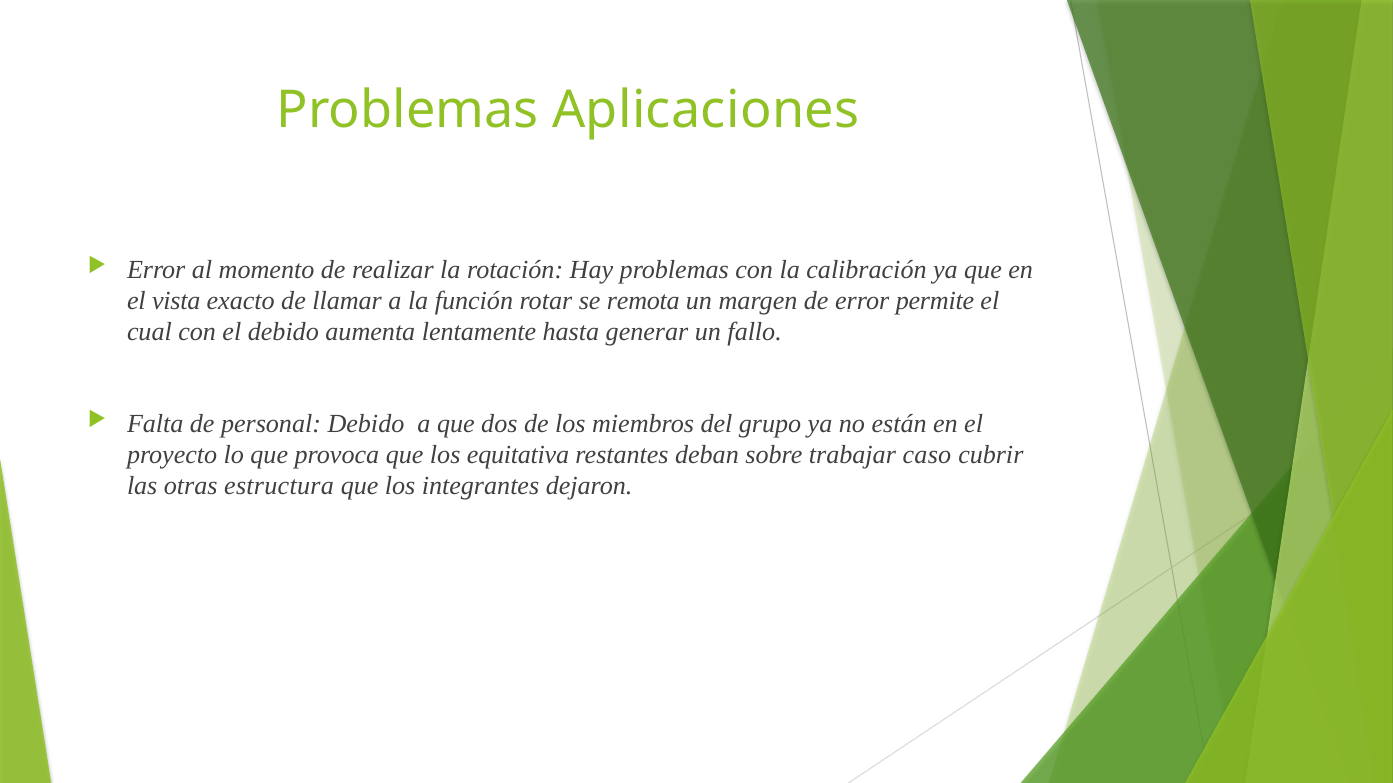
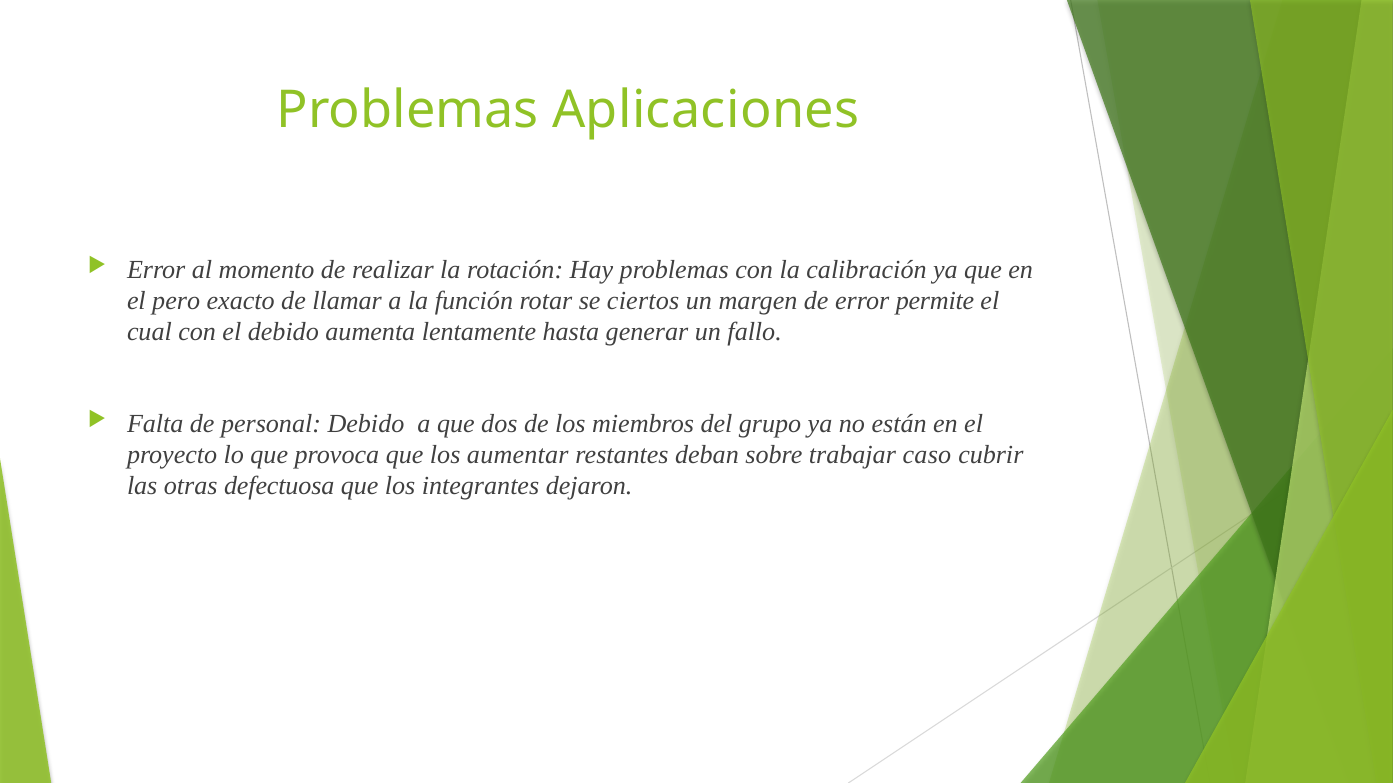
vista: vista -> pero (176, 301)
remota: remota -> ciertos (643, 301)
equitativa: equitativa -> aumentar (518, 455)
estructura: estructura -> defectuosa (279, 487)
